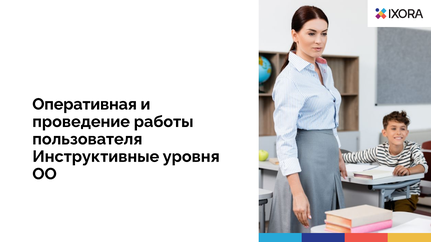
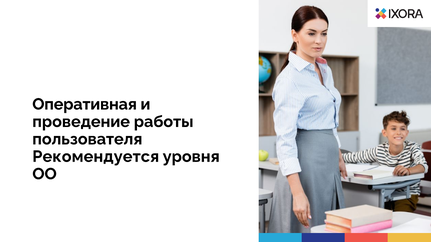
Инструктивные: Инструктивные -> Рекомендуется (96, 157)
